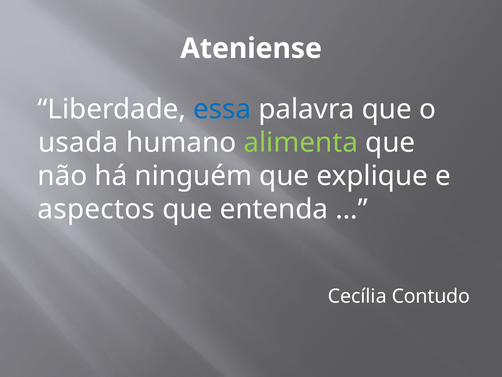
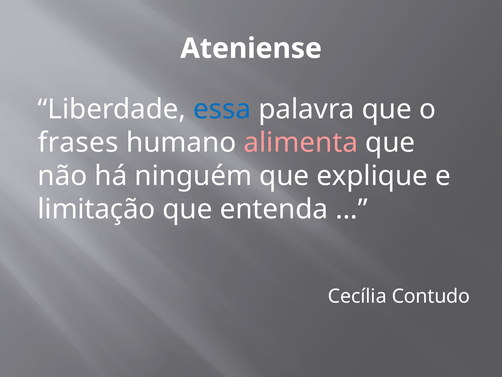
usada: usada -> frases (78, 142)
alimenta colour: light green -> pink (301, 142)
aspectos: aspectos -> limitação (96, 209)
